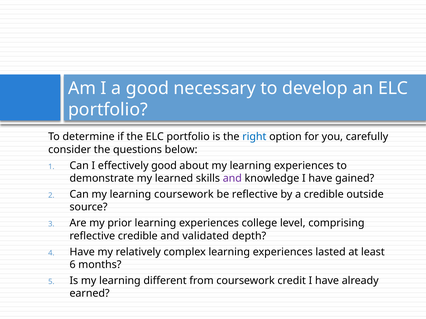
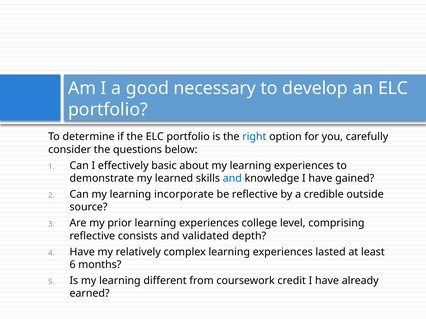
effectively good: good -> basic (164, 166)
and colour: purple -> blue (232, 179)
learning coursework: coursework -> incorporate (184, 195)
reflective credible: credible -> consists (138, 236)
